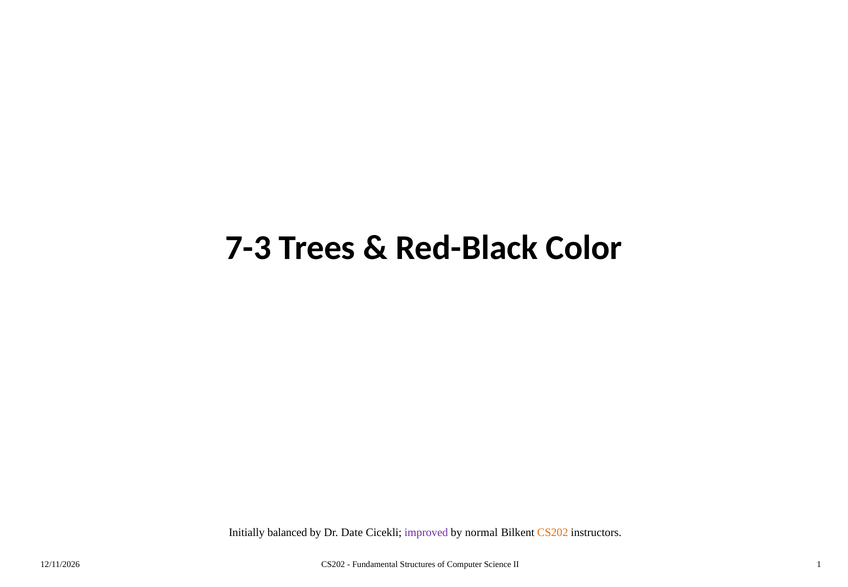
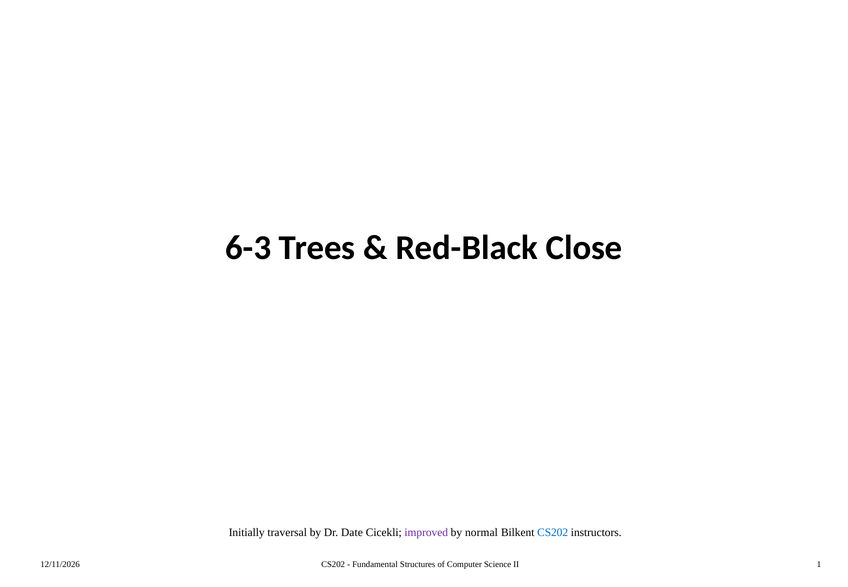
7-3: 7-3 -> 6-3 (248, 248)
Color: Color -> Close (584, 248)
balanced: balanced -> traversal (287, 532)
CS202 colour: orange -> blue (553, 532)
